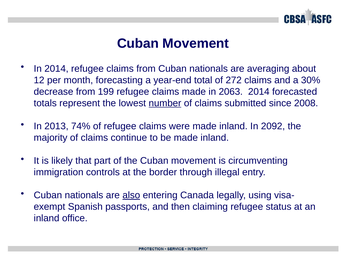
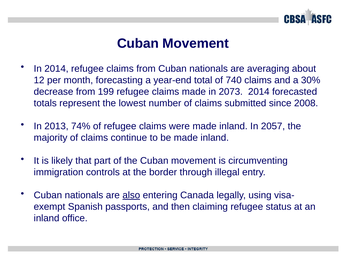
272: 272 -> 740 (234, 80)
2063: 2063 -> 2073 (231, 92)
number underline: present -> none (165, 103)
2092: 2092 -> 2057 (273, 126)
